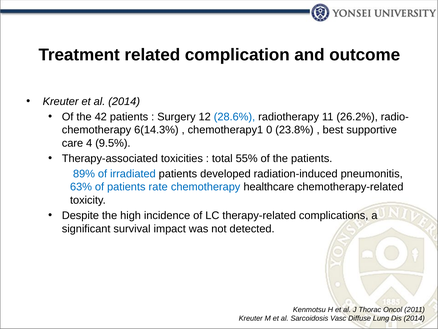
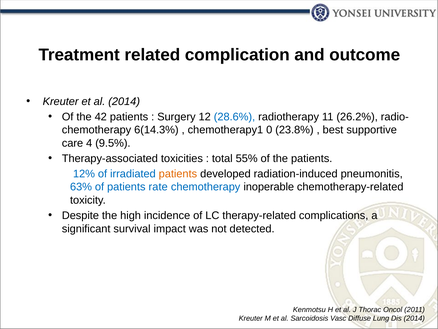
89%: 89% -> 12% (84, 174)
patients colour: black -> orange (178, 174)
healthcare: healthcare -> inoperable (269, 187)
